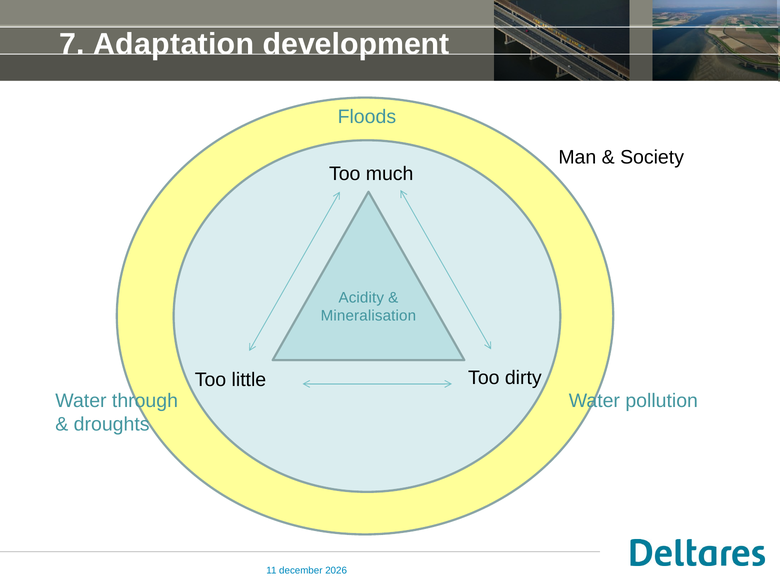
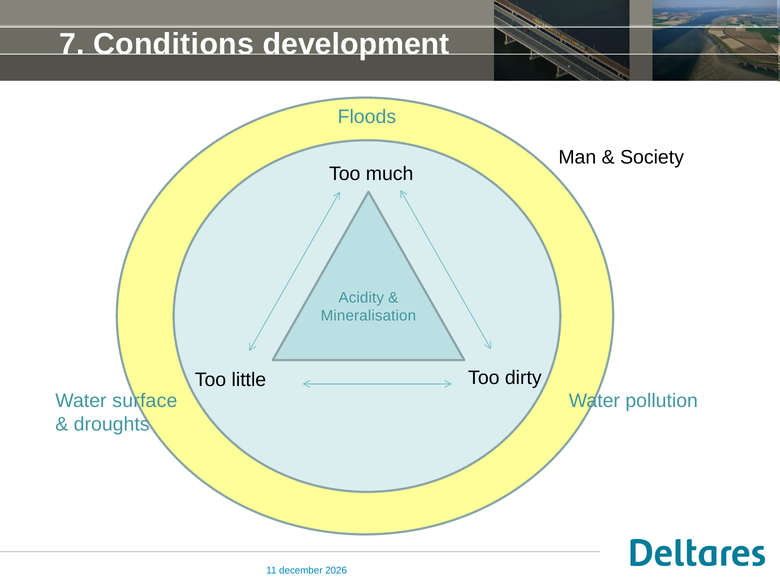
Adaptation: Adaptation -> Conditions (174, 44)
through: through -> surface (145, 401)
